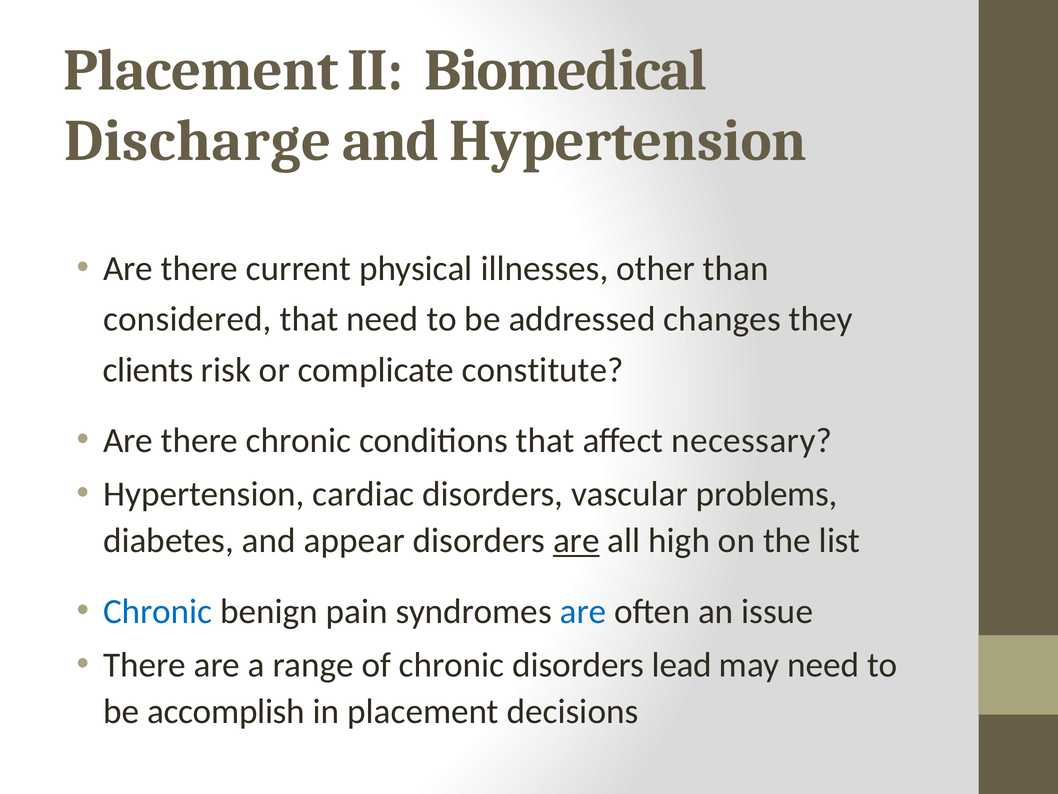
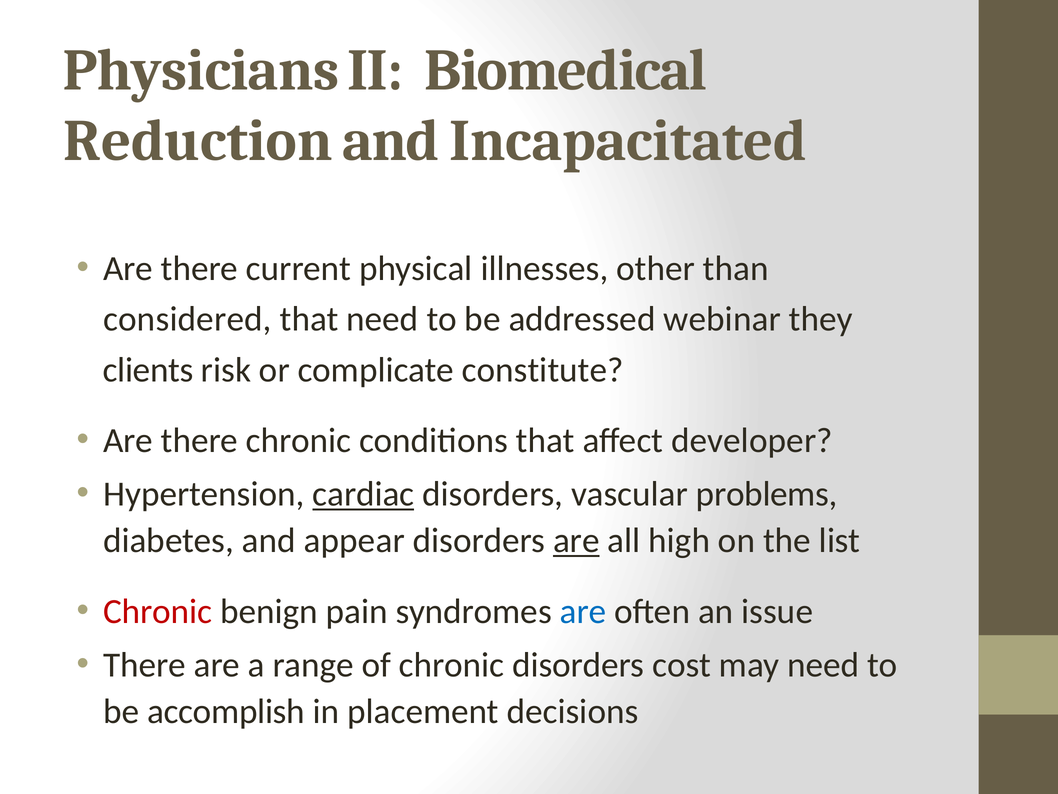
Placement: Placement -> Physicians (201, 70)
Discharge: Discharge -> Reduction (198, 141)
and Hypertension: Hypertension -> Incapacitated (628, 141)
changes: changes -> webinar (722, 319)
necessary: necessary -> developer (752, 440)
cardiac underline: none -> present (363, 494)
Chronic colour: blue -> red (158, 611)
lead: lead -> cost (682, 665)
